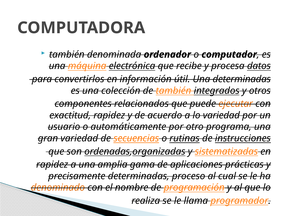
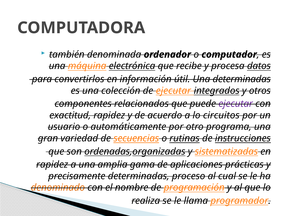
de también: también -> ejecutar (173, 91)
ejecutar colour: orange -> purple (236, 104)
lo variedad: variedad -> circuitos (221, 115)
